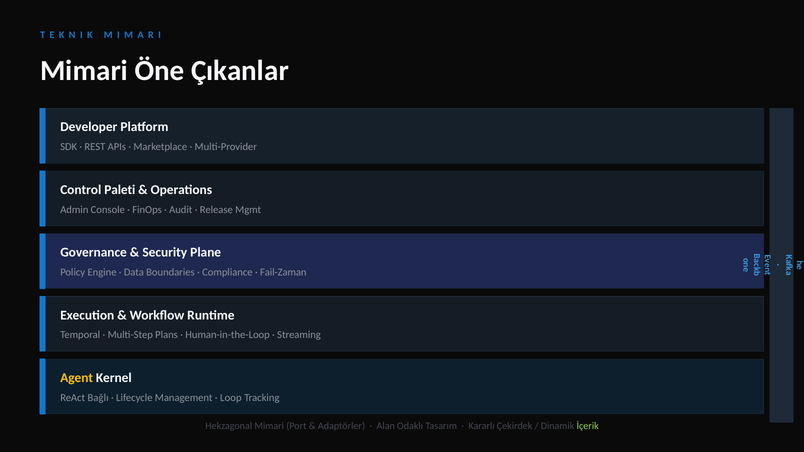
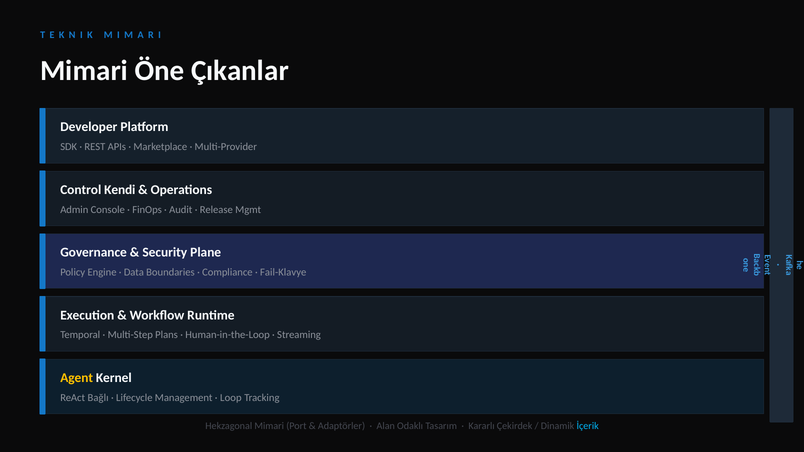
Paleti: Paleti -> Kendi (120, 190)
Fail-Zaman: Fail-Zaman -> Fail-Klavye (283, 272)
İçerik colour: light green -> light blue (588, 426)
